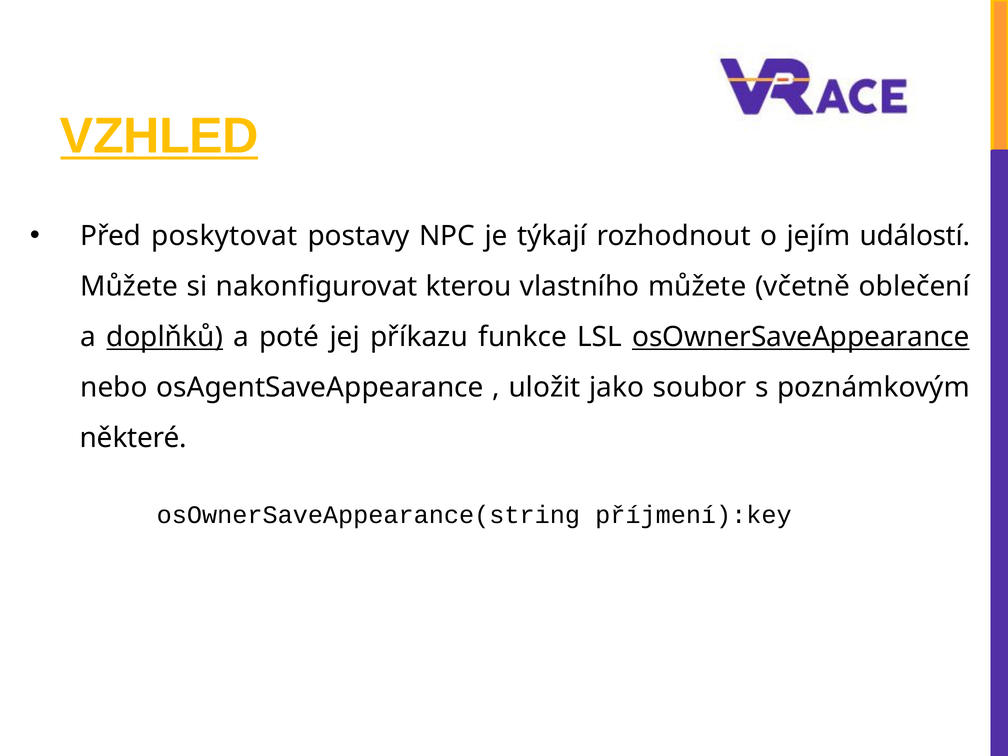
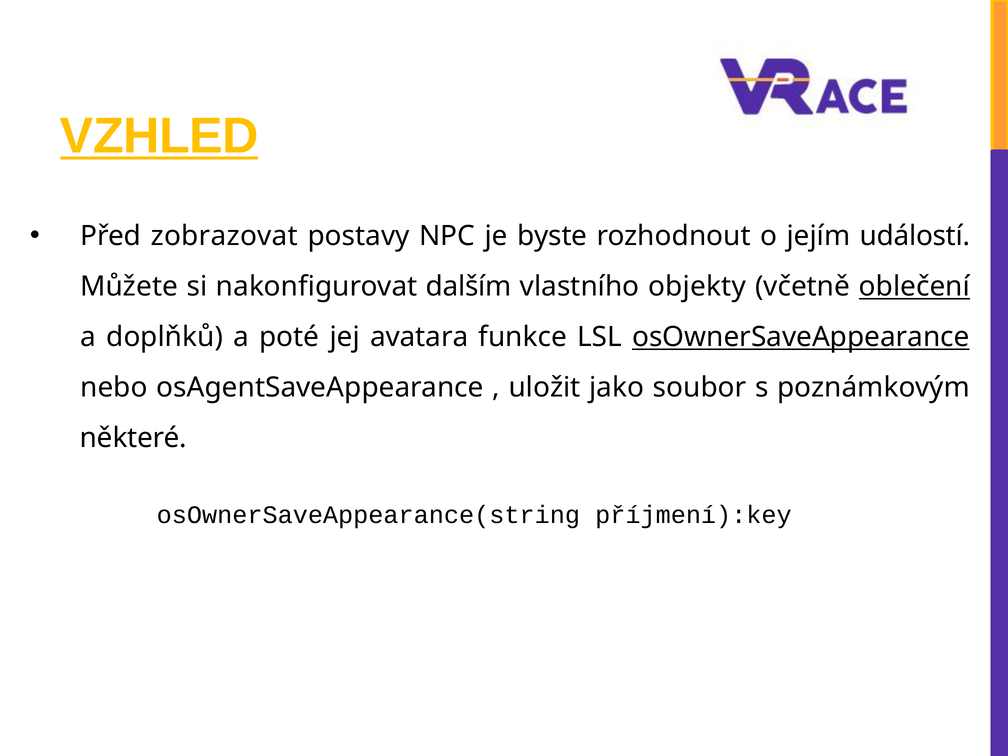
poskytovat: poskytovat -> zobrazovat (224, 236)
týkají: týkají -> byste (552, 236)
kterou: kterou -> dalším (469, 287)
vlastního můžete: můžete -> objekty (697, 287)
oblečení underline: none -> present (914, 287)
doplňků underline: present -> none (165, 337)
příkazu: příkazu -> avatara (419, 337)
